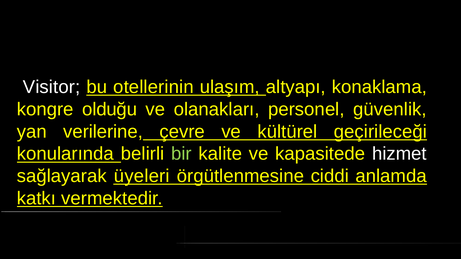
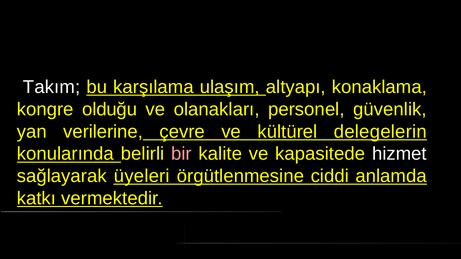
Visitor: Visitor -> Takım (52, 87)
otellerinin: otellerinin -> karşılama (154, 87)
geçirileceği: geçirileceği -> delegelerin (380, 132)
bir colour: light green -> pink (181, 154)
